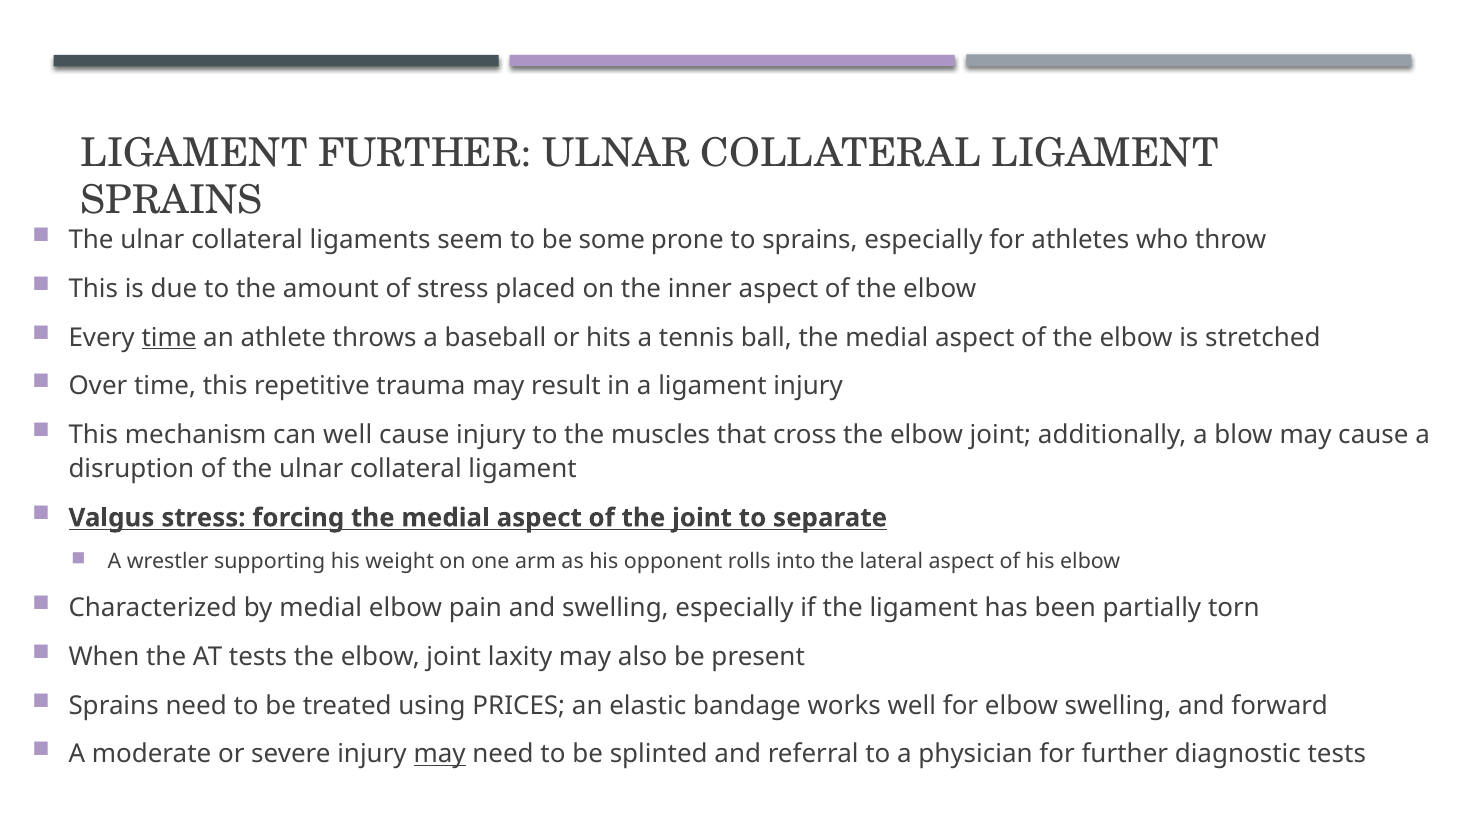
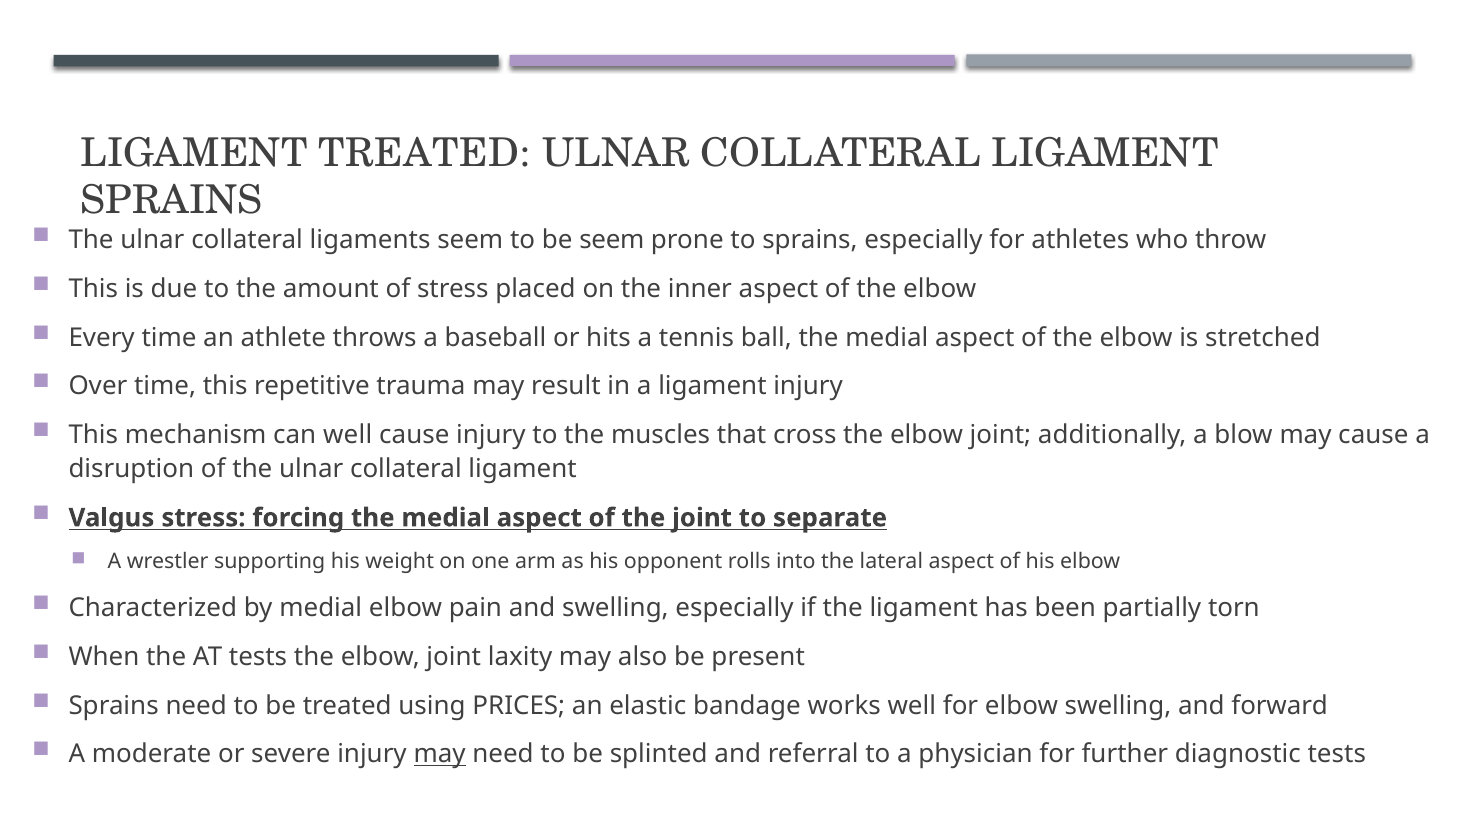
LIGAMENT FURTHER: FURTHER -> TREATED (425, 153)
be some: some -> seem (612, 240)
time underline: present -> none (169, 338)
